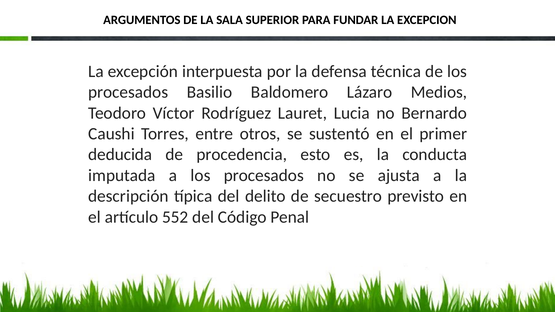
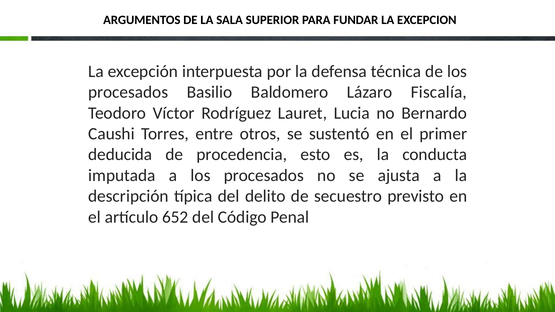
Medios: Medios -> Fiscalía (439, 92)
552: 552 -> 652 (175, 217)
